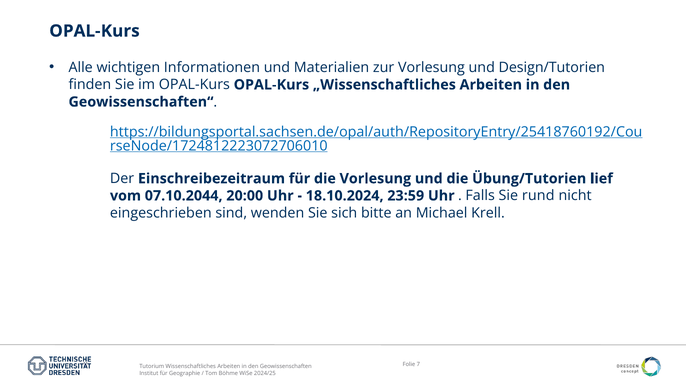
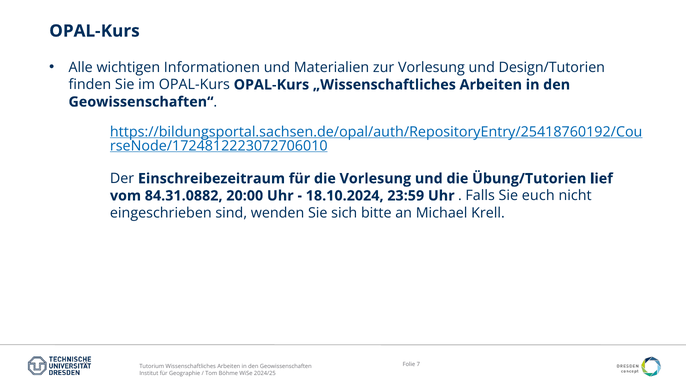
07.10.2044: 07.10.2044 -> 84.31.0882 (184, 196)
rund: rund -> euch (538, 196)
